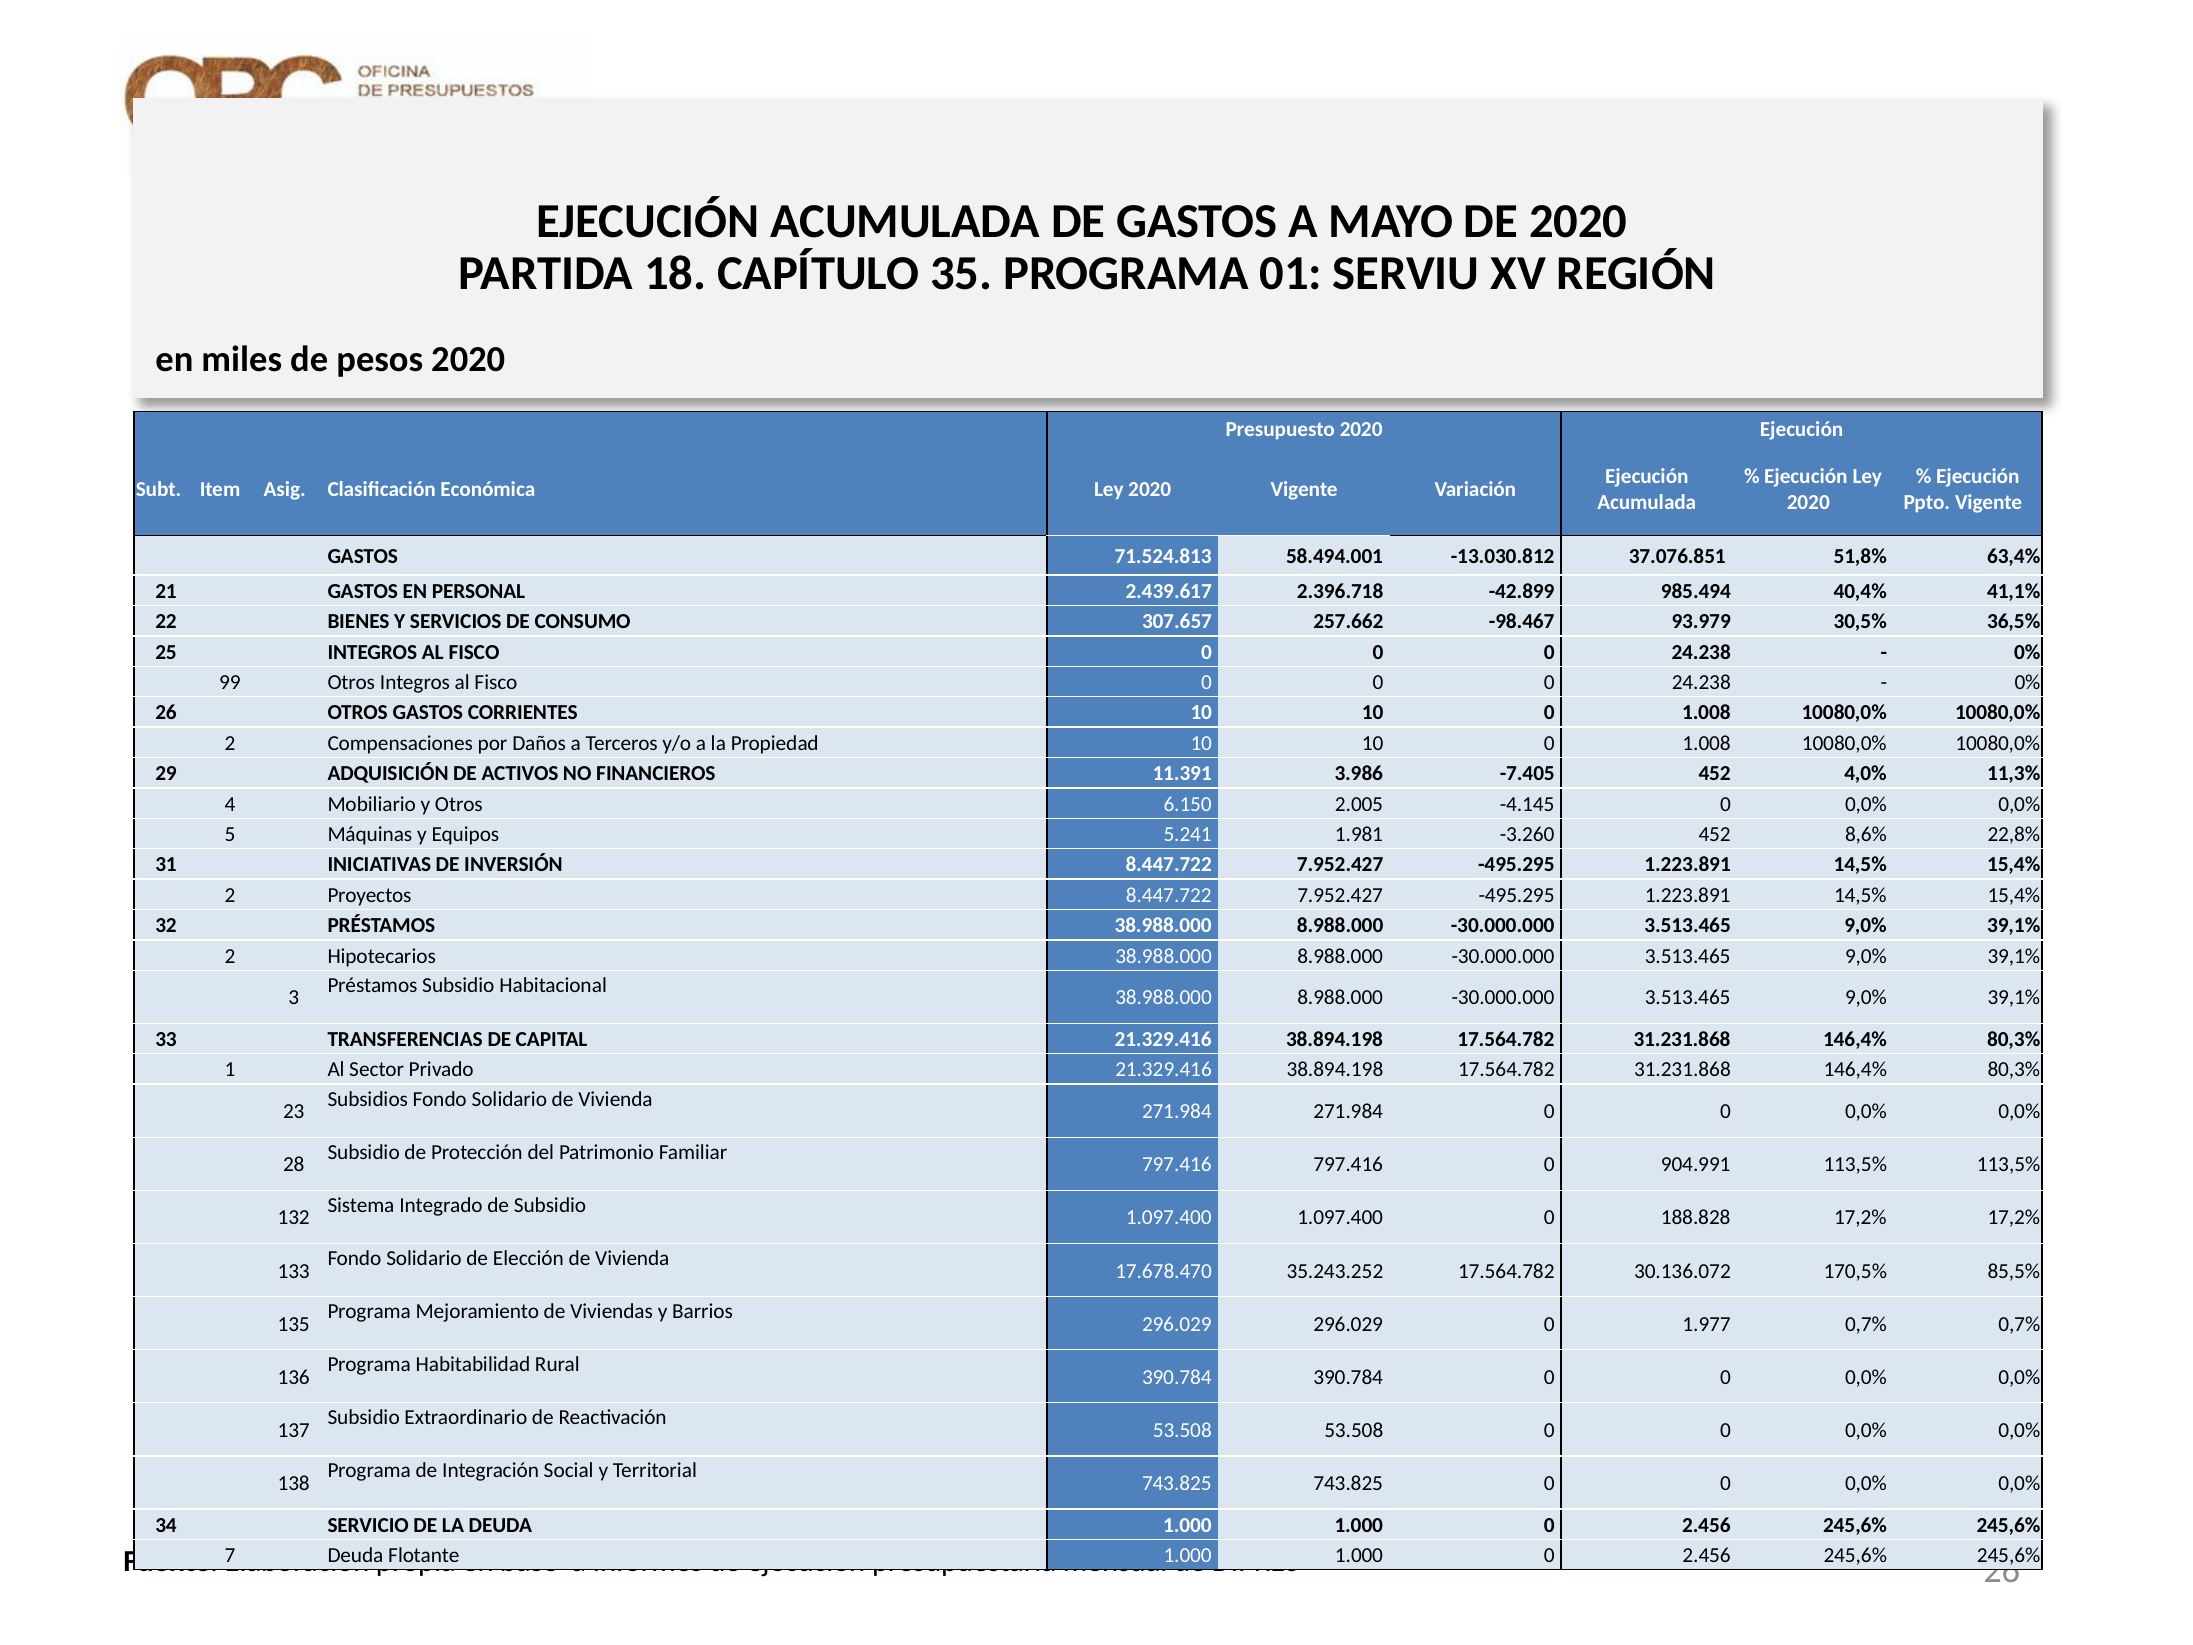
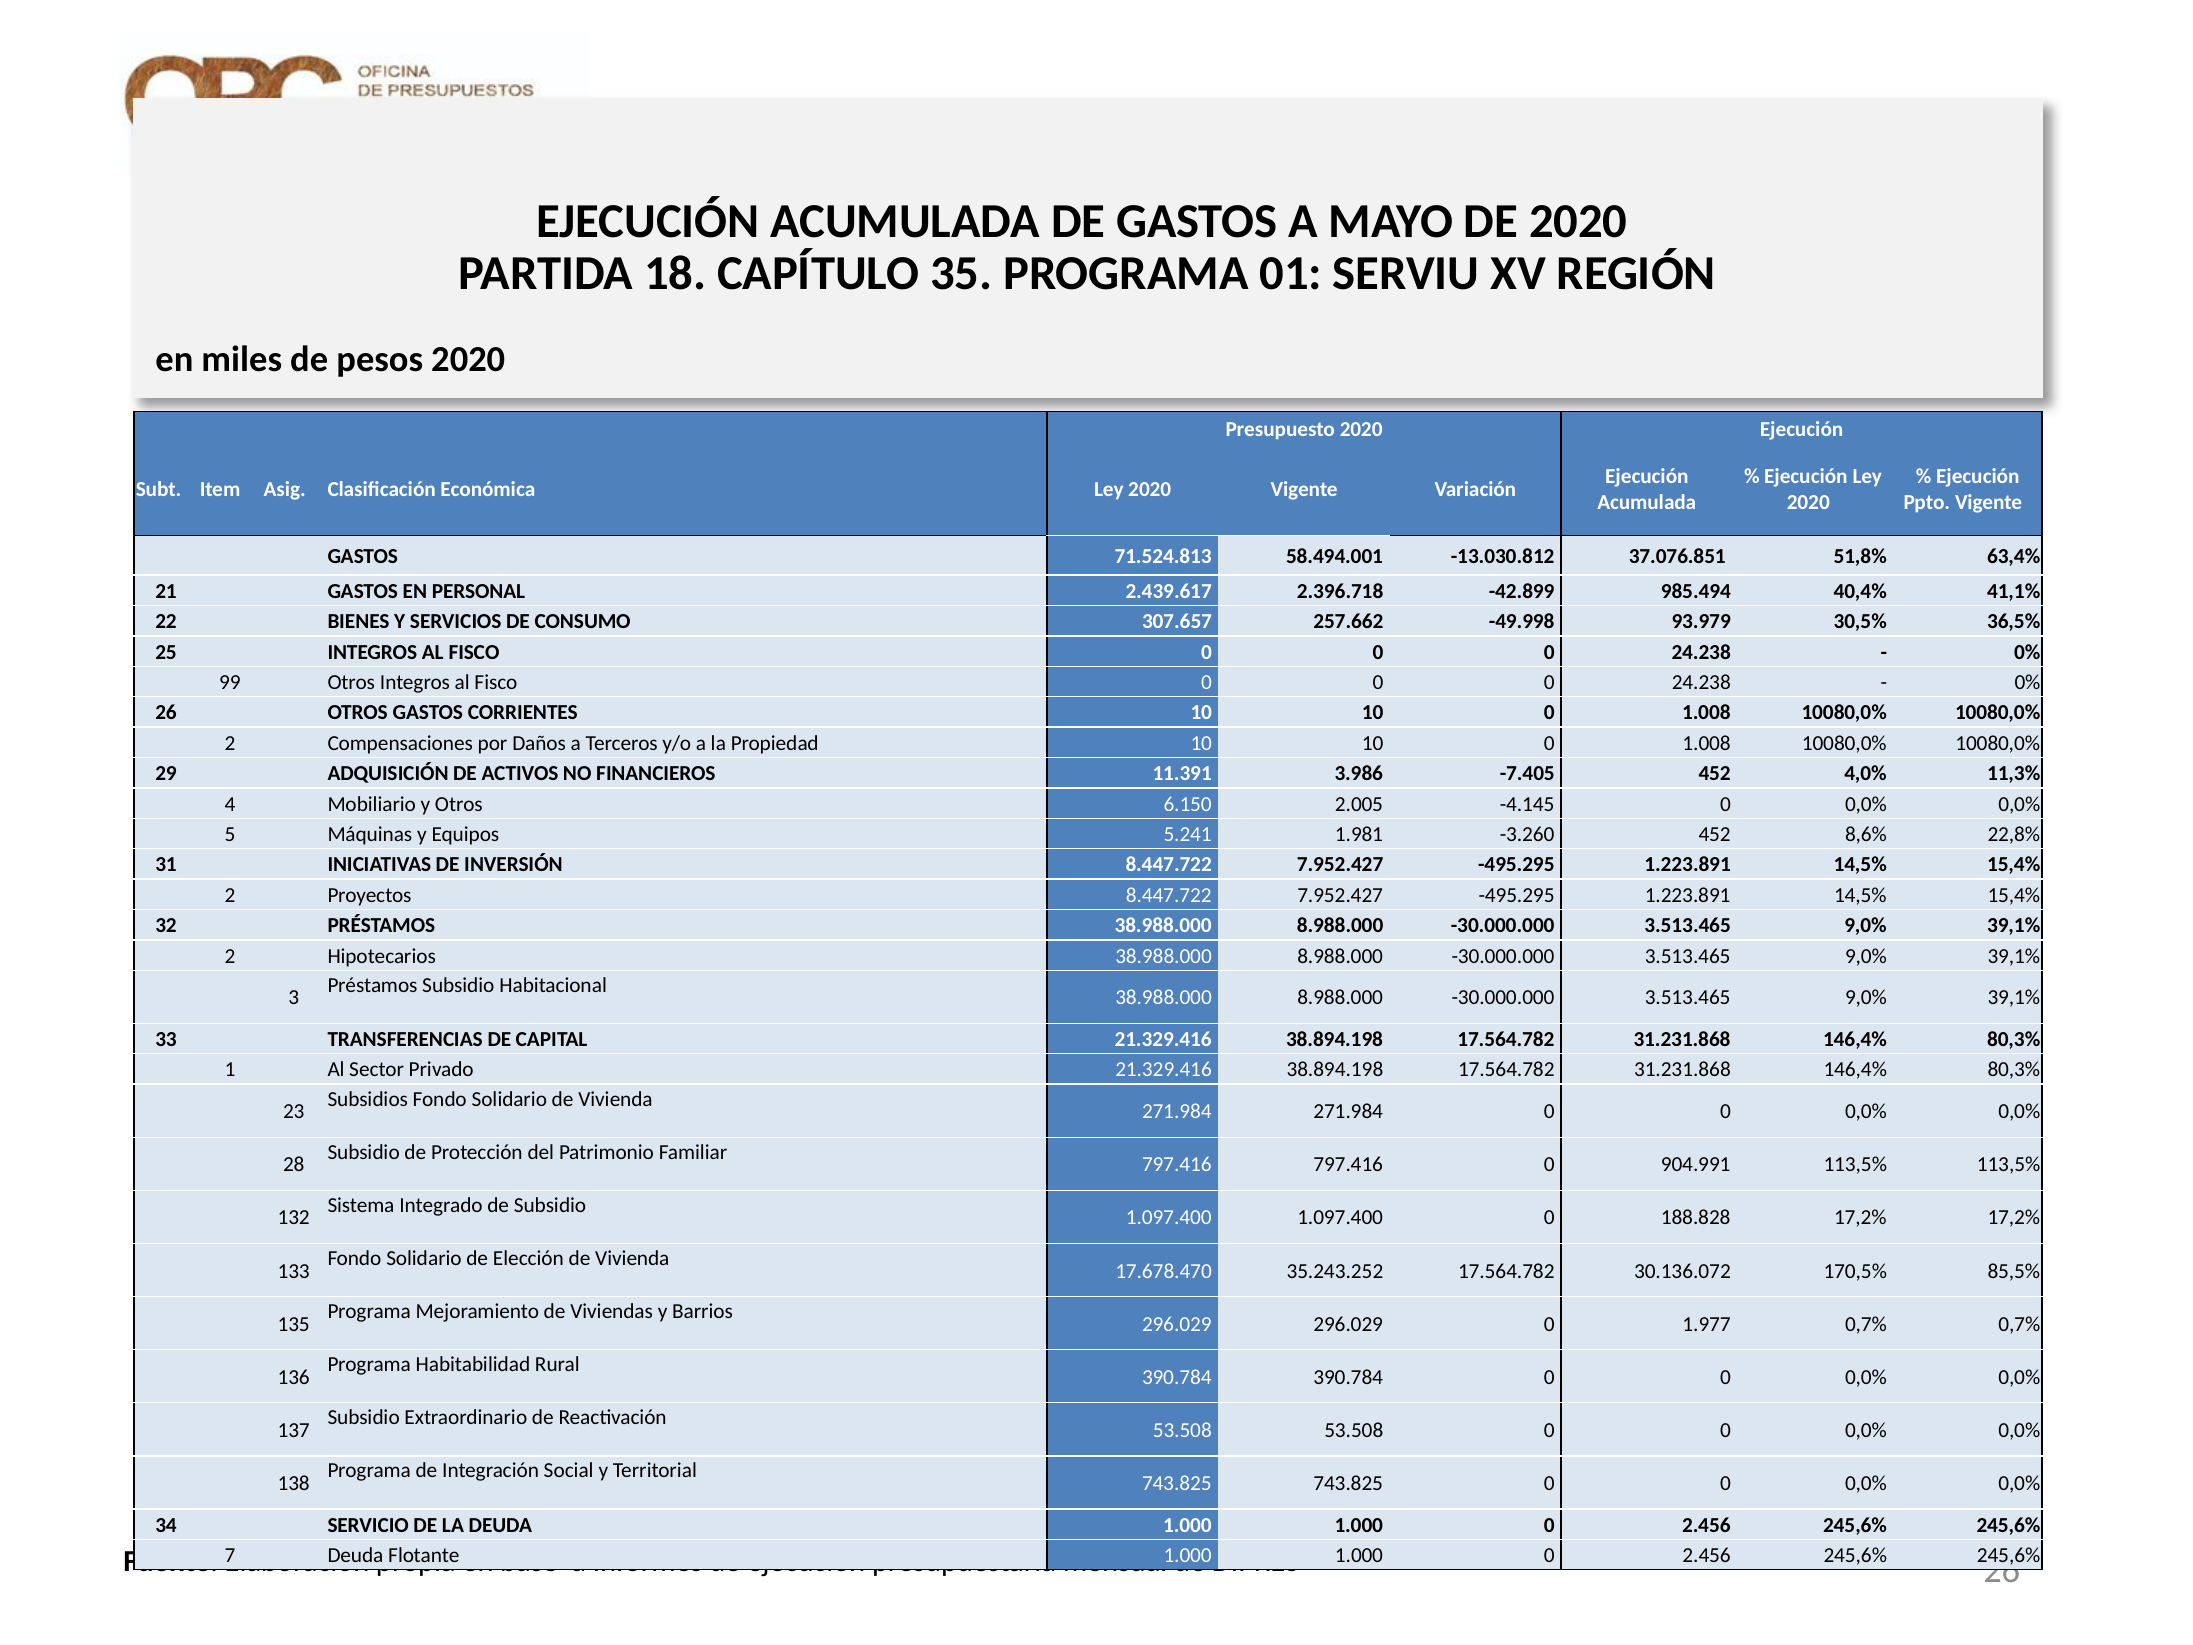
-98.467: -98.467 -> -49.998 (1522, 622)
